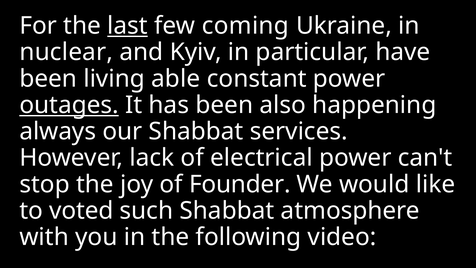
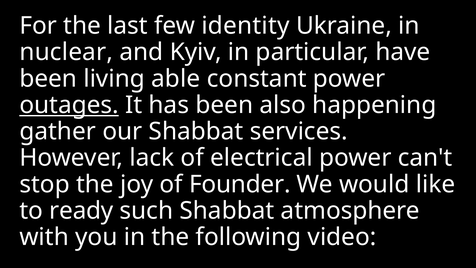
last underline: present -> none (128, 26)
coming: coming -> identity (245, 26)
always: always -> gather (58, 131)
voted: voted -> ready (81, 211)
